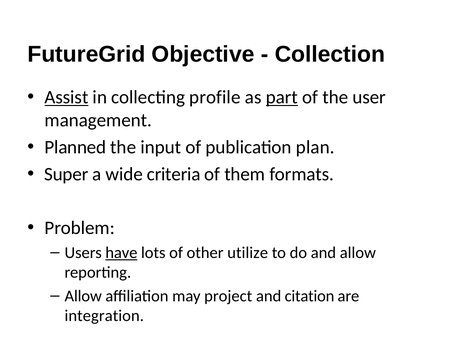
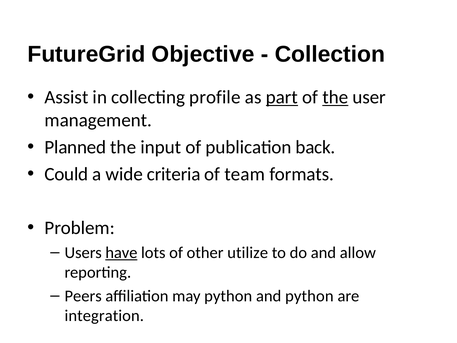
Assist underline: present -> none (66, 97)
the underline: none -> present (335, 97)
plan: plan -> back (316, 147)
Super: Super -> Could (66, 174)
them: them -> team (245, 174)
Allow: Allow -> Peers (83, 296)
may project: project -> python (228, 296)
and citation: citation -> python (309, 296)
